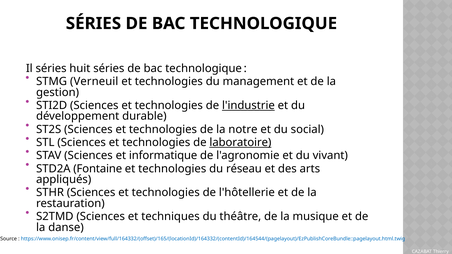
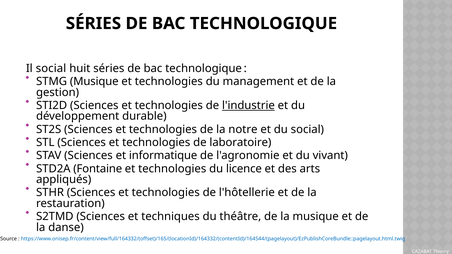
Il séries: séries -> social (51, 68)
STMG Verneuil: Verneuil -> Musique (94, 82)
laboratoire underline: present -> none (240, 143)
réseau: réseau -> licence (244, 169)
